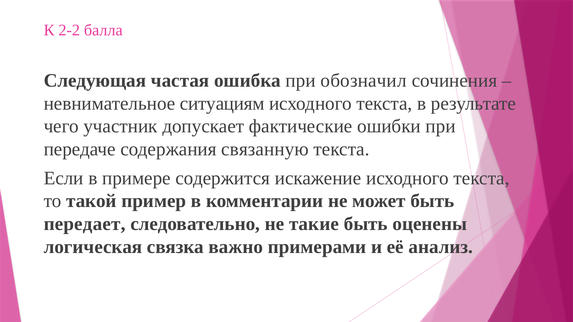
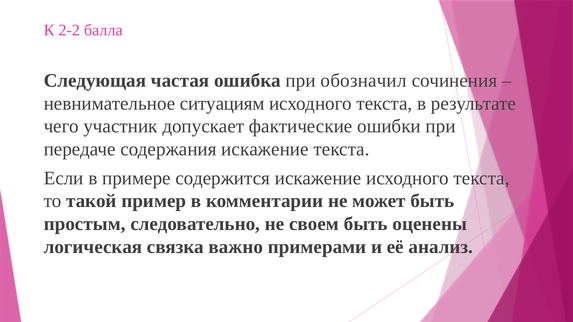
содержания связанную: связанную -> искажение (265, 149)
передает: передает -> простым (85, 224)
такие: такие -> своем (314, 224)
